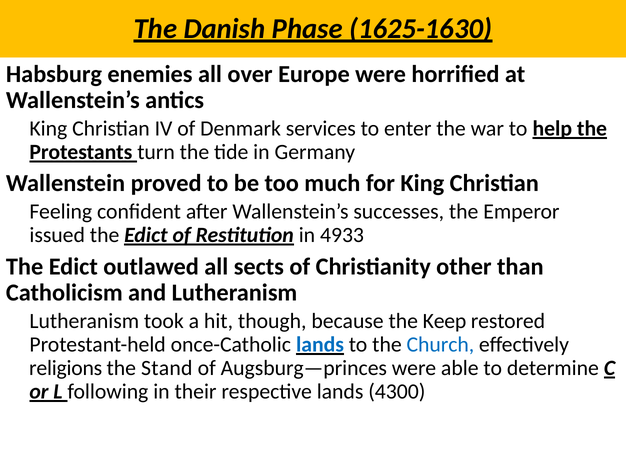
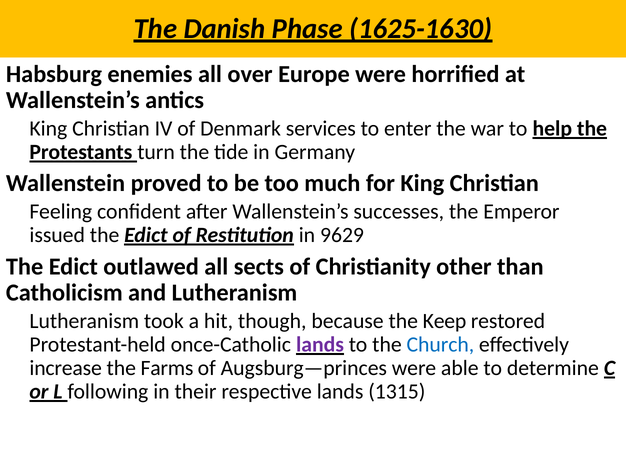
4933: 4933 -> 9629 (342, 235)
lands colour: blue -> purple (320, 344)
religions: religions -> increase (66, 368)
Stand: Stand -> Farms (167, 368)
4300: 4300 -> 1315 (397, 391)
